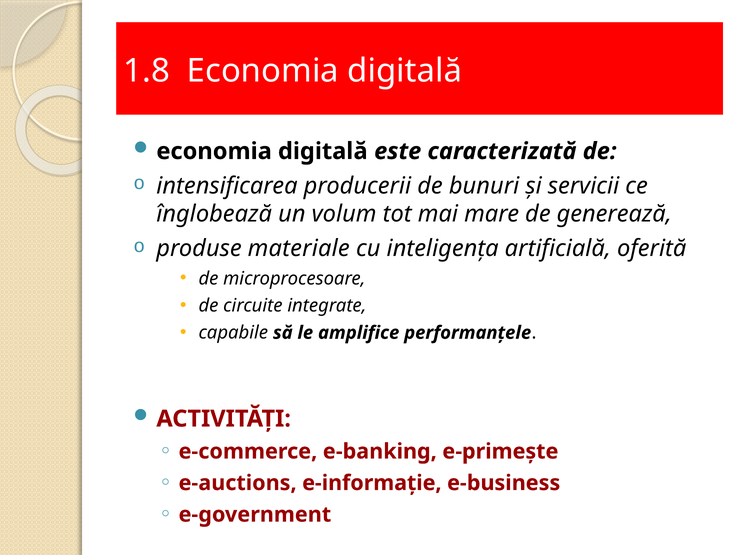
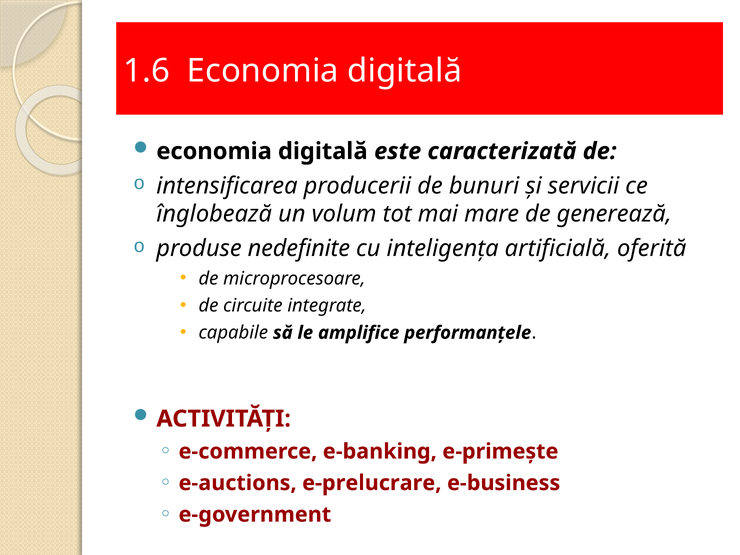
1.8: 1.8 -> 1.6 (147, 71)
materiale: materiale -> nedefinite (299, 249)
e-informaţie: e-informaţie -> e-prelucrare (372, 483)
